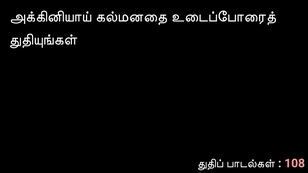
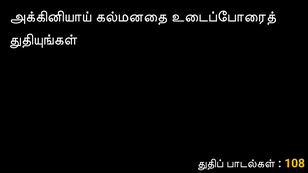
108 colour: pink -> yellow (295, 164)
